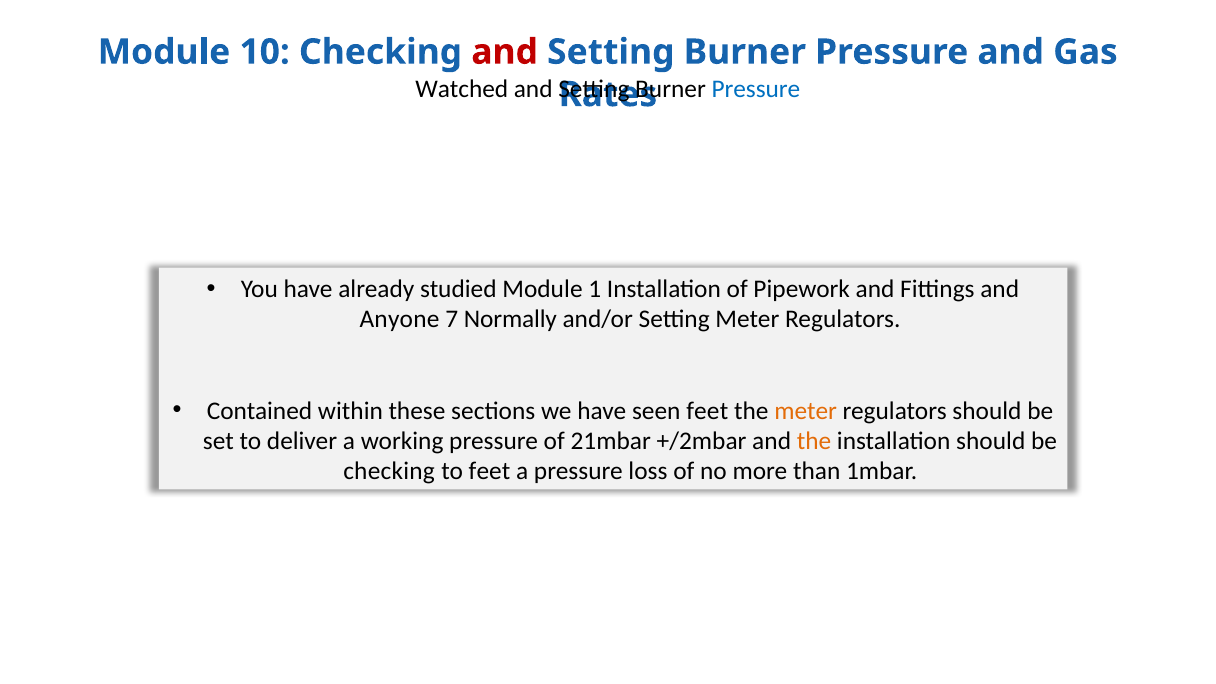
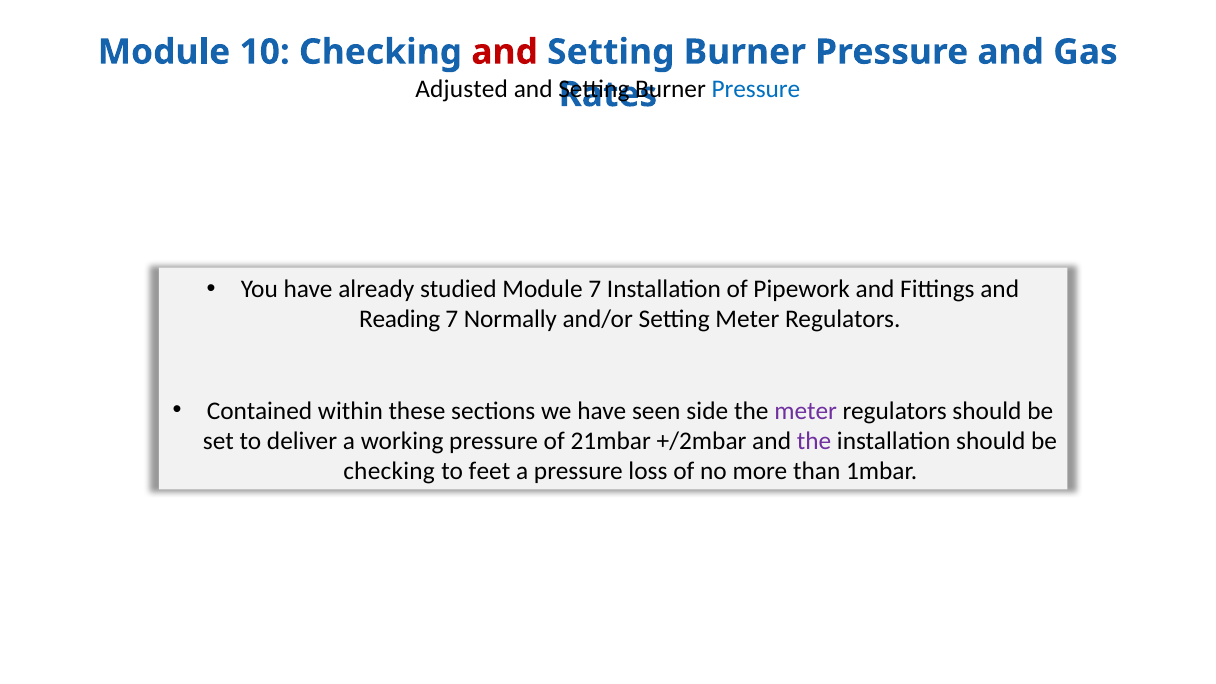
Watched: Watched -> Adjusted (462, 89)
Module 1: 1 -> 7 (595, 289)
Anyone: Anyone -> Reading (400, 320)
seen feet: feet -> side (707, 411)
meter colour: orange -> purple (806, 411)
the colour: orange -> purple (814, 441)
